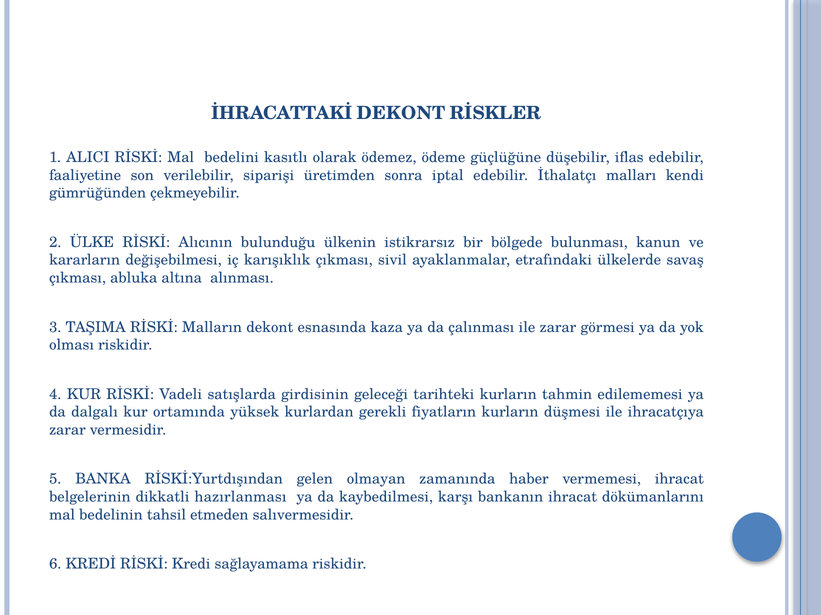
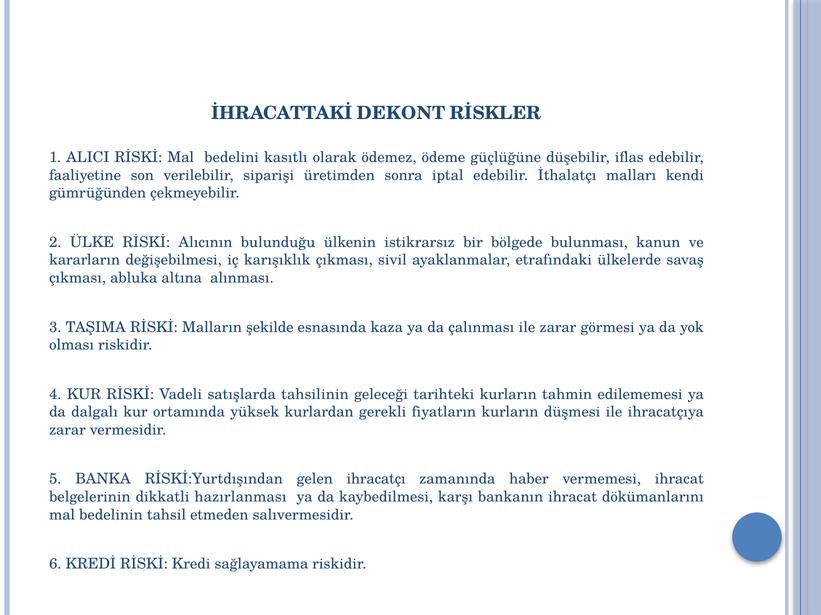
Malların dekont: dekont -> şekilde (270, 328)
girdisinin: girdisinin -> tahsilinin (315, 395)
olmayan: olmayan -> ihracatçı (376, 480)
